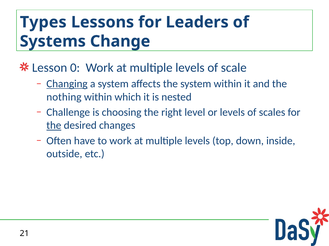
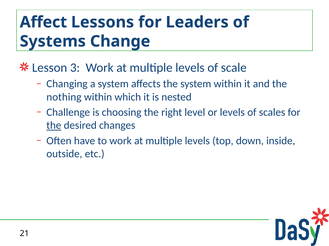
Types: Types -> Affect (43, 22)
0: 0 -> 3 (75, 68)
Changing underline: present -> none (67, 84)
